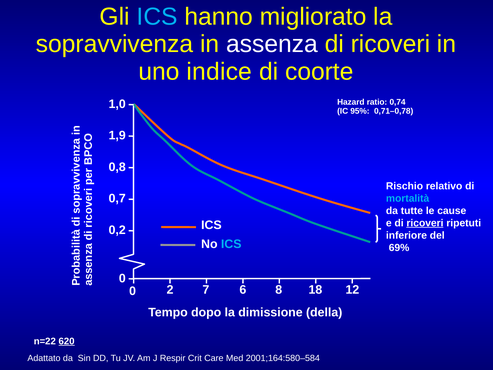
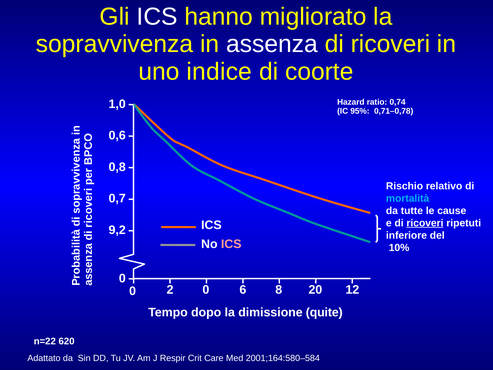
ICS colour: light blue -> white (157, 17)
1,9: 1,9 -> 0,6 (117, 135)
0,2: 0,2 -> 9,2 (117, 230)
ICS colour: light blue -> pink (231, 244)
69%: 69% -> 10% (399, 248)
2 7: 7 -> 0 (206, 290)
18: 18 -> 20 (315, 290)
della: della -> quite (324, 312)
620 underline: present -> none (67, 341)
